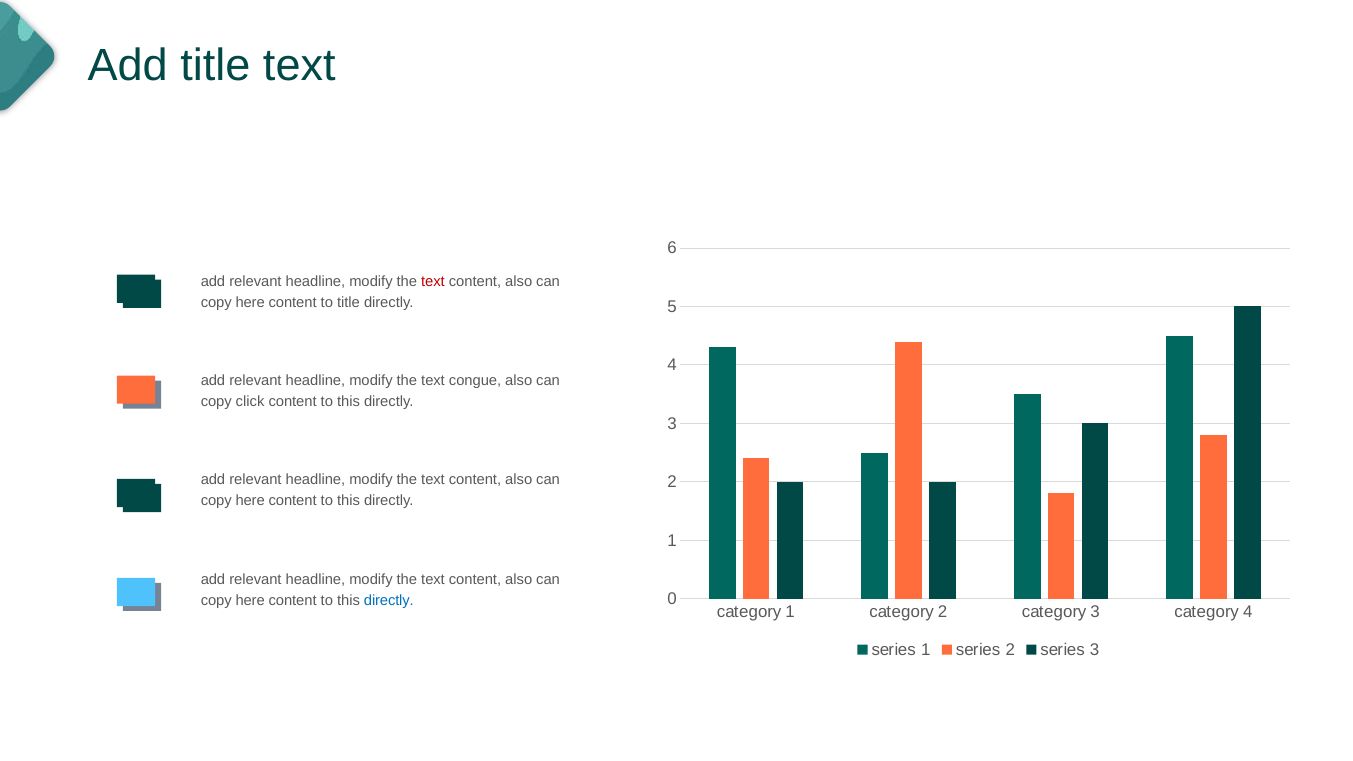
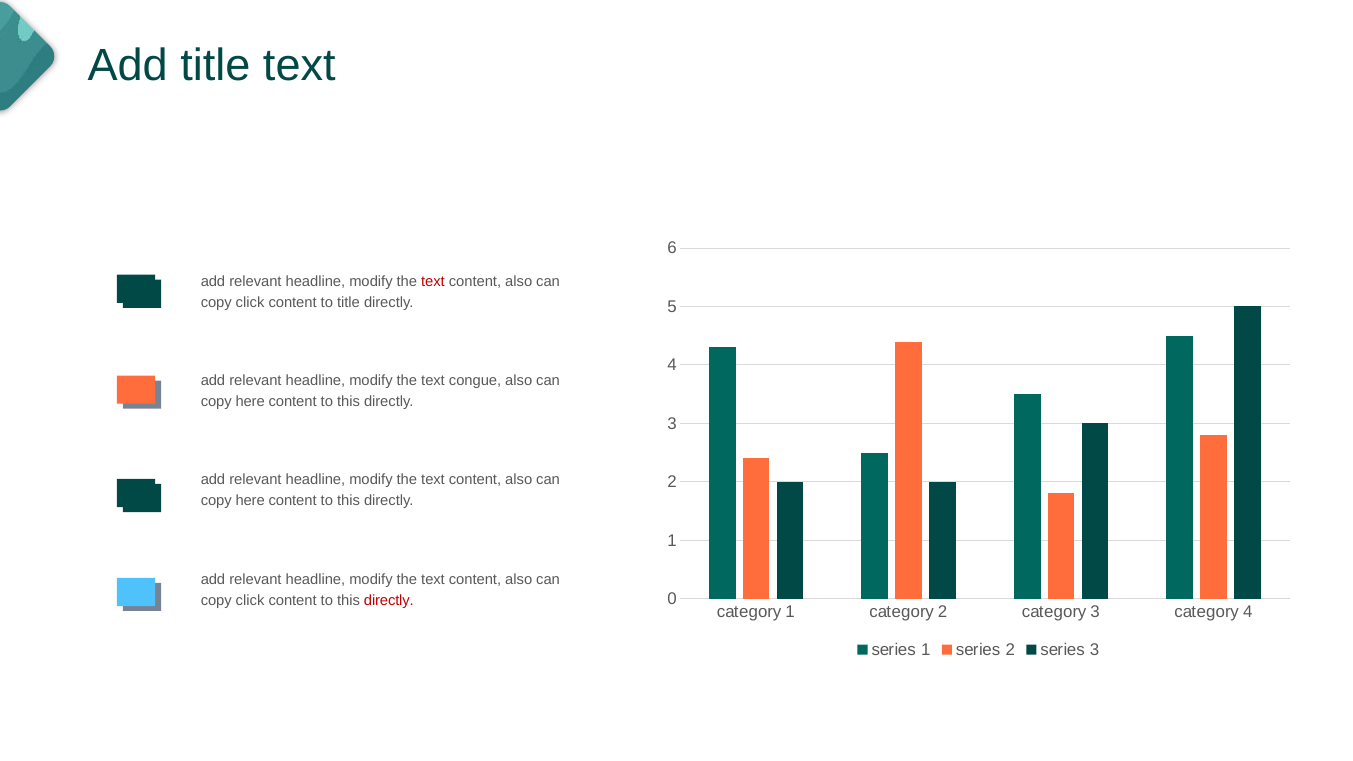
here: here -> click (250, 303)
click: click -> here (250, 402)
here: here -> click (250, 601)
directly colour: blue -> red (389, 601)
